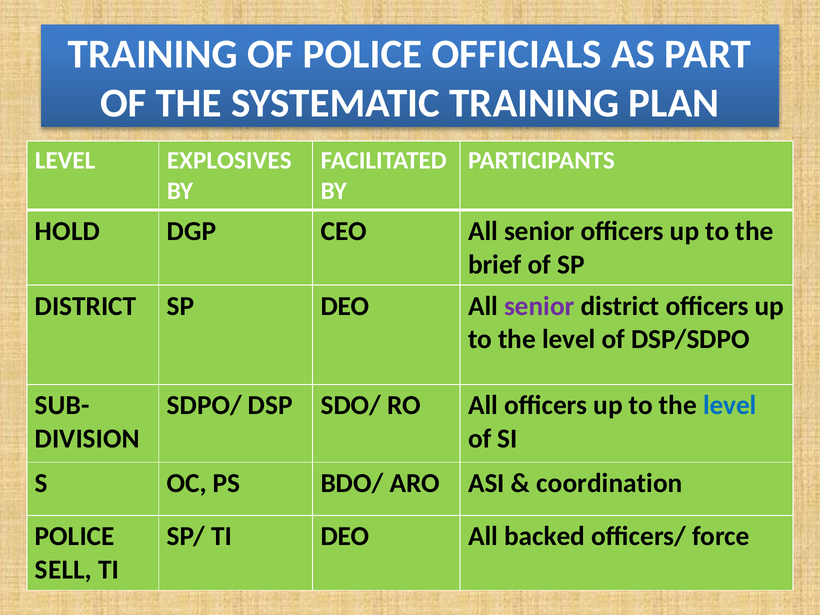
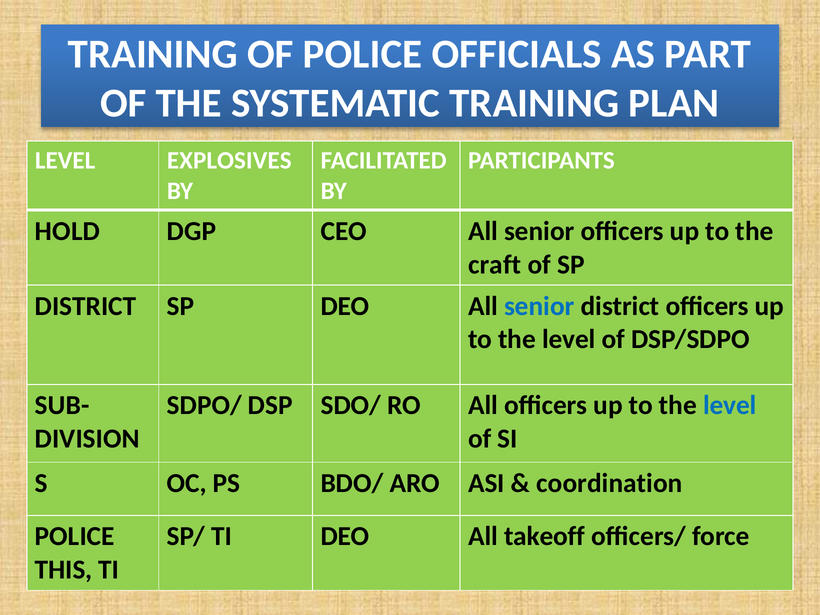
brief: brief -> craft (495, 265)
senior colour: purple -> blue (539, 306)
backed: backed -> takeoff (545, 536)
SELL: SELL -> THIS (64, 570)
